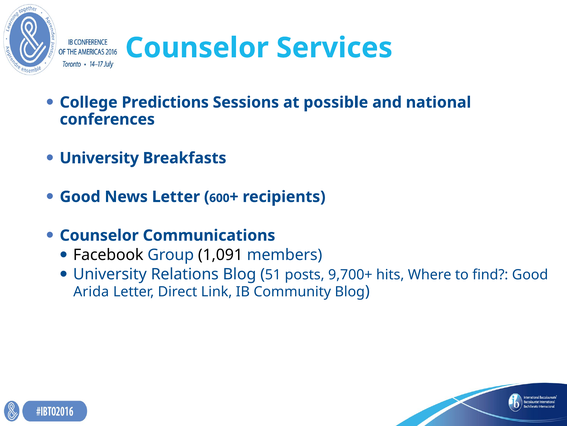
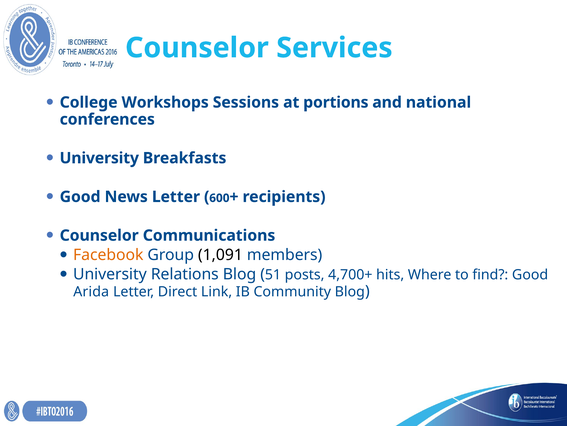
Predictions: Predictions -> Workshops (165, 102)
possible: possible -> portions (336, 102)
Facebook colour: black -> orange (108, 254)
9,700+: 9,700+ -> 4,700+ (350, 274)
